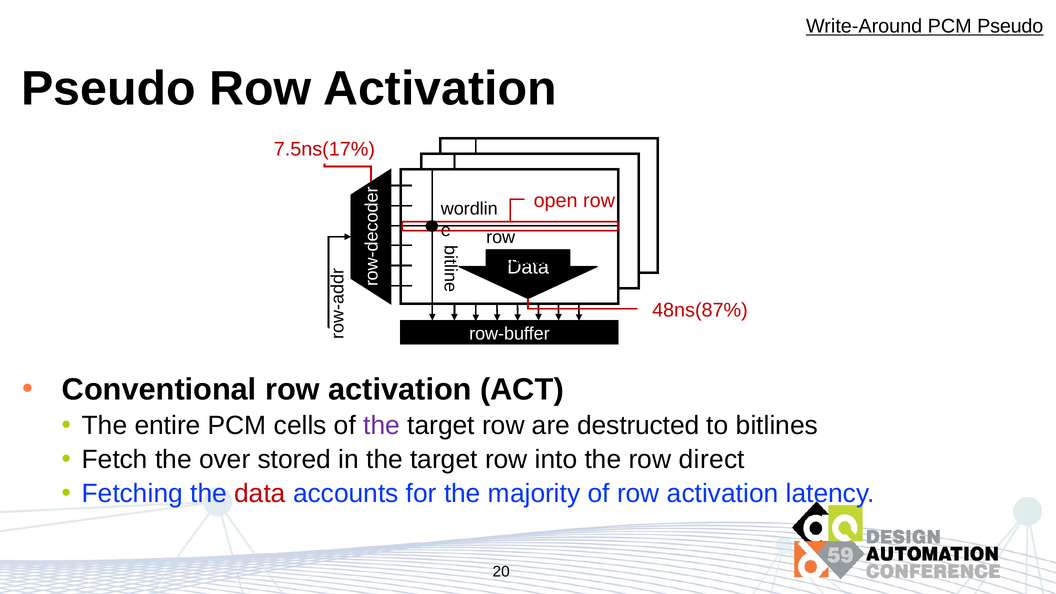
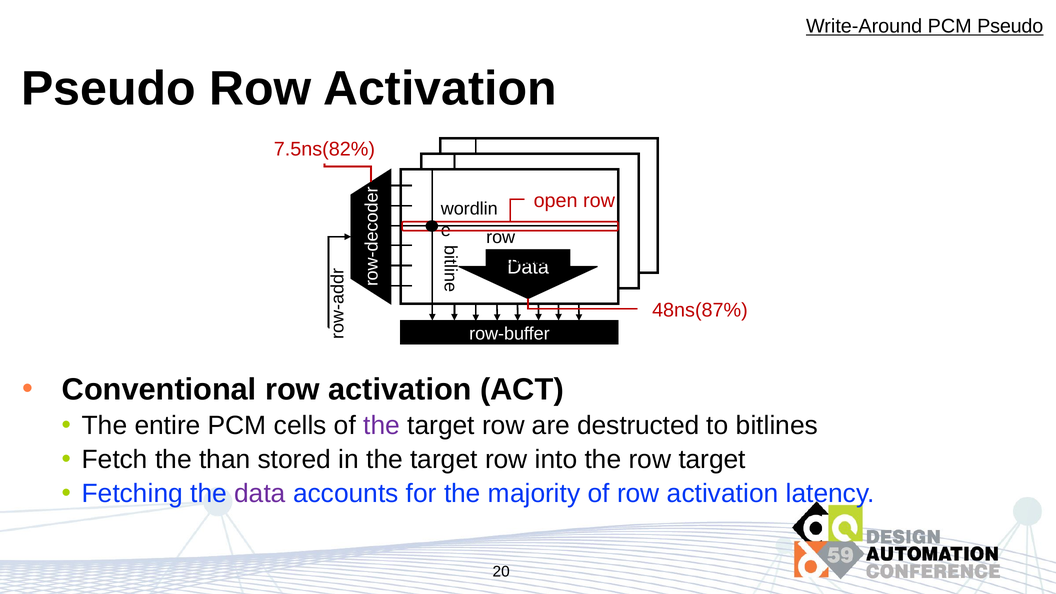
7.5ns(17%: 7.5ns(17% -> 7.5ns(82% (324, 149)
over: over -> than (225, 460)
row direct: direct -> target (712, 460)
data colour: red -> purple (260, 494)
